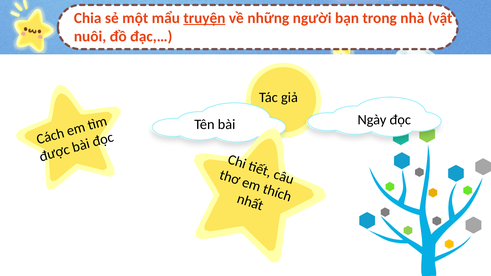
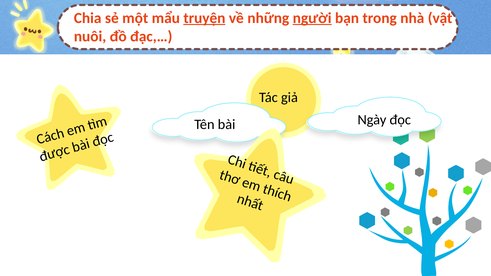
người underline: none -> present (312, 18)
